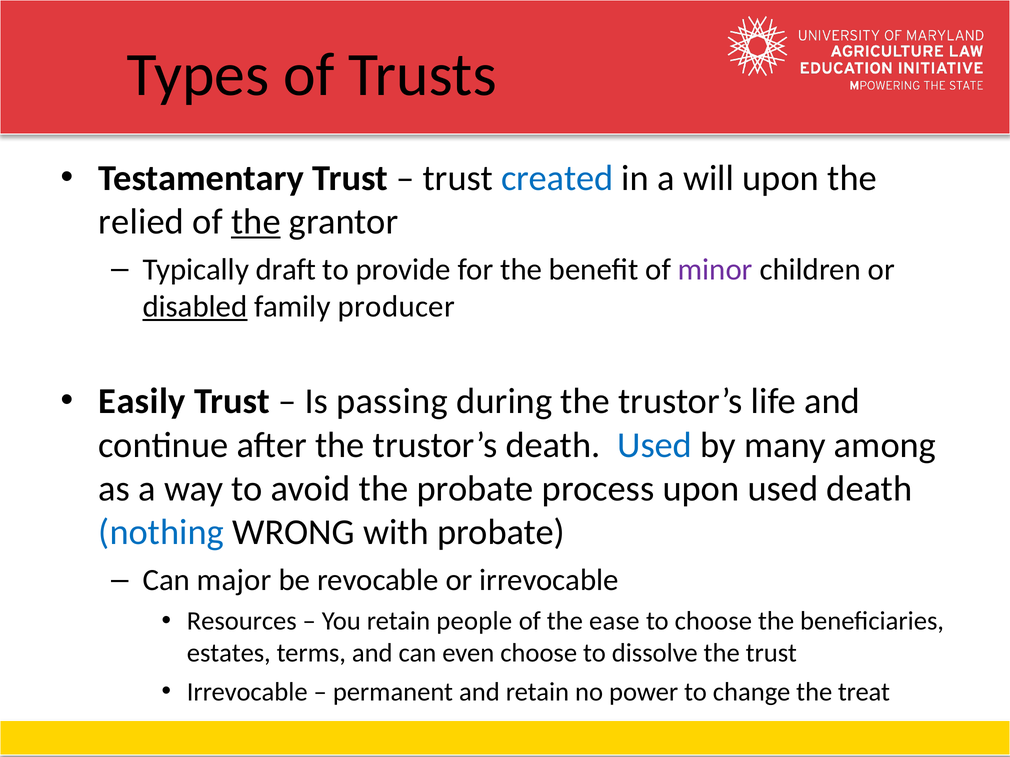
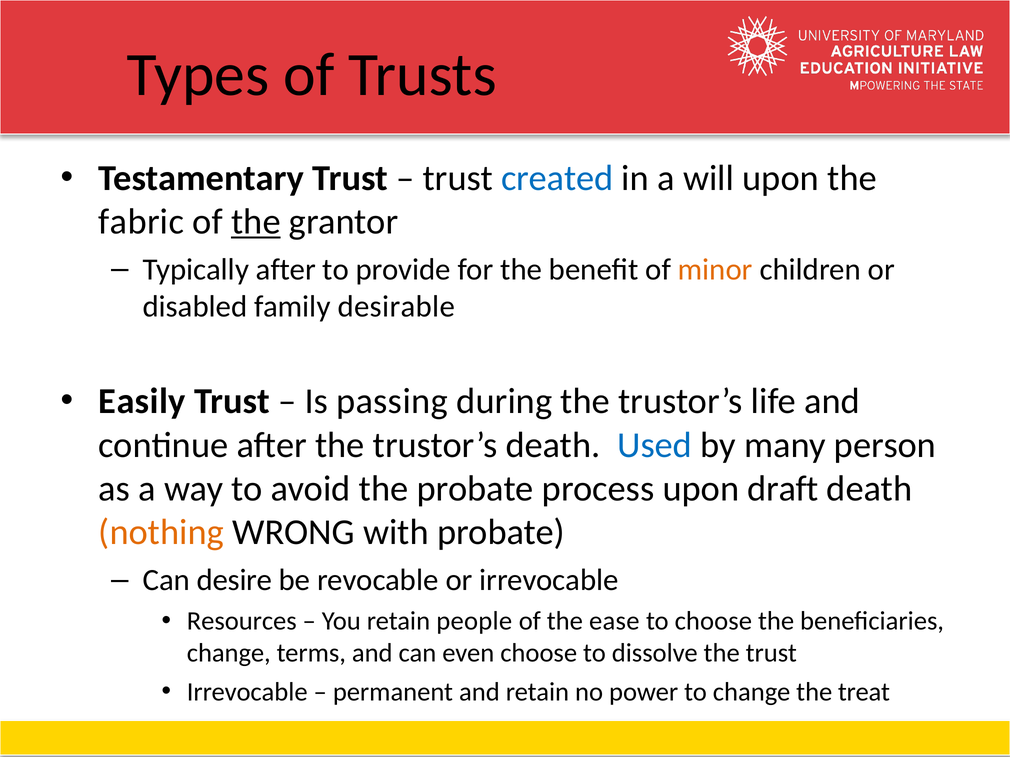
relied: relied -> fabric (141, 222)
Typically draft: draft -> after (286, 270)
minor colour: purple -> orange (715, 270)
disabled underline: present -> none (195, 307)
producer: producer -> desirable (396, 307)
among: among -> person (885, 445)
upon used: used -> draft (783, 489)
nothing colour: blue -> orange (161, 533)
major: major -> desire (234, 581)
estates: estates -> change (229, 654)
